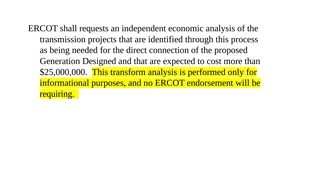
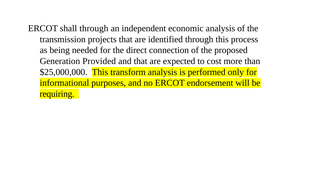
shall requests: requests -> through (94, 29)
Designed: Designed -> Provided (99, 61)
